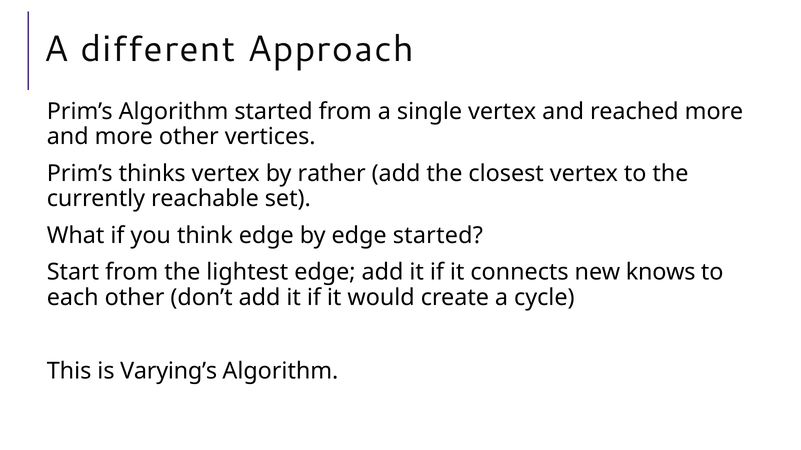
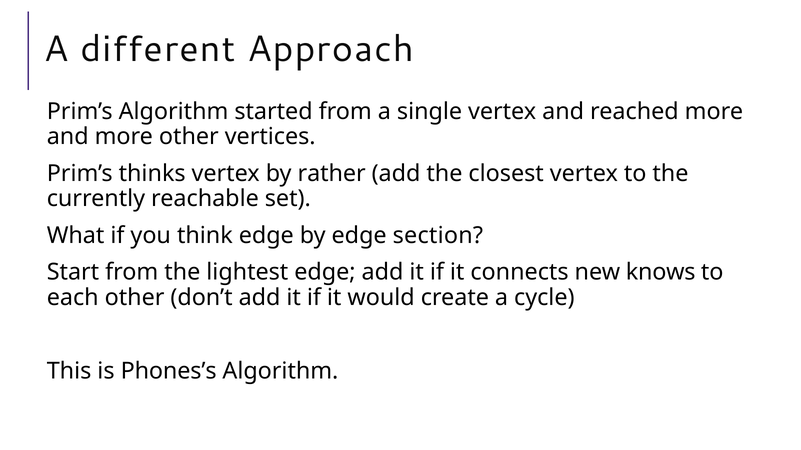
edge started: started -> section (438, 236)
Varying’s: Varying’s -> Phones’s (169, 372)
